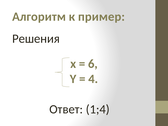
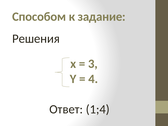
Алгоритм: Алгоритм -> Способом (39, 17)
пример: пример -> задание (102, 17)
6: 6 -> 3 (93, 64)
